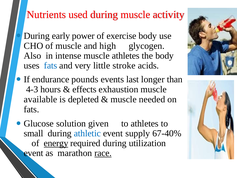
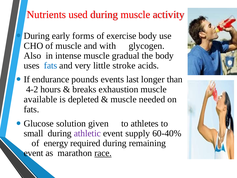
power: power -> forms (83, 36)
high: high -> with (108, 46)
muscle athletes: athletes -> gradual (126, 56)
4-3: 4-3 -> 4-2 (32, 89)
effects: effects -> breaks (84, 89)
athletic colour: blue -> purple (87, 133)
67-40%: 67-40% -> 60-40% (167, 133)
energy underline: present -> none (56, 143)
utilization: utilization -> remaining (147, 143)
